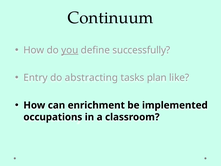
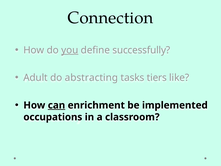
Continuum: Continuum -> Connection (110, 18)
Entry: Entry -> Adult (36, 78)
plan: plan -> tiers (157, 78)
can underline: none -> present (56, 105)
